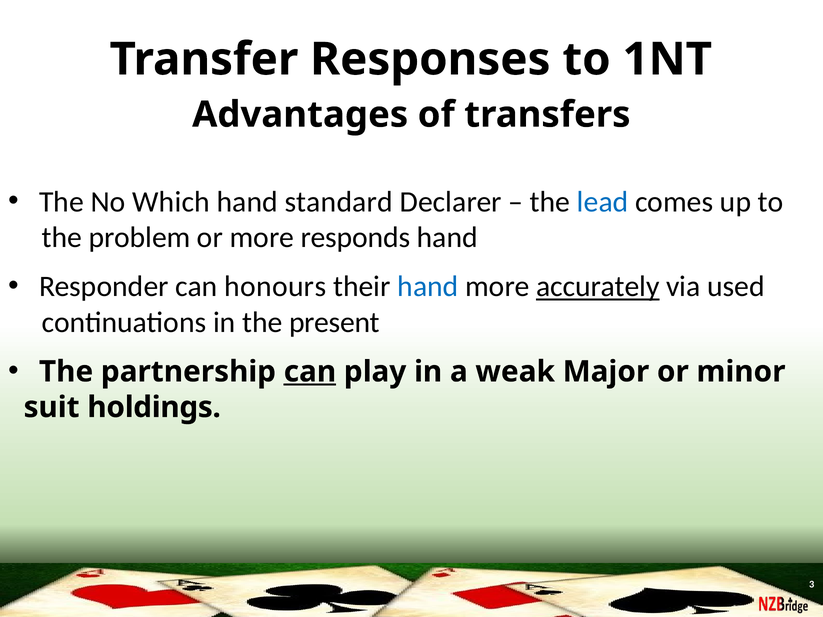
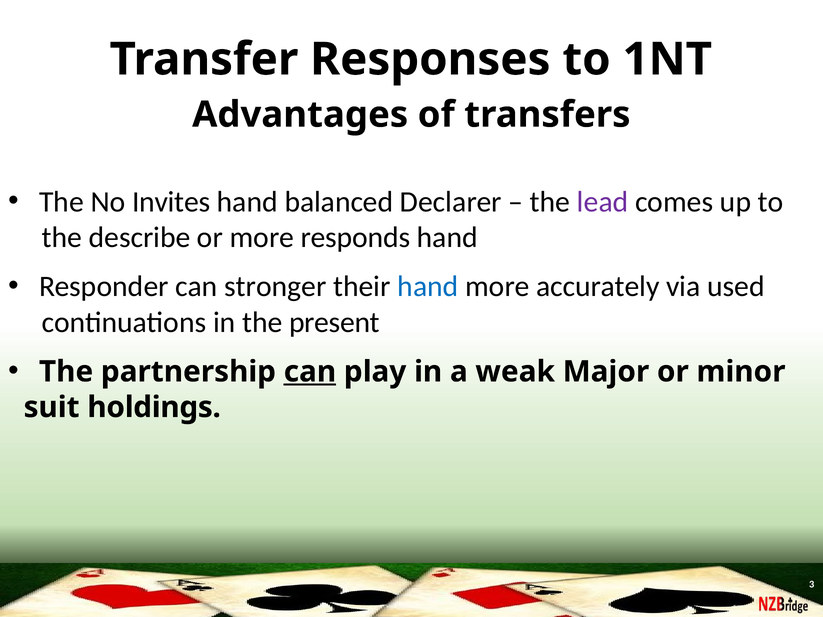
Which: Which -> Invites (171, 202)
standard: standard -> balanced (339, 202)
lead colour: blue -> purple (603, 202)
problem: problem -> describe (140, 237)
honours: honours -> stronger (275, 287)
accurately underline: present -> none (598, 287)
